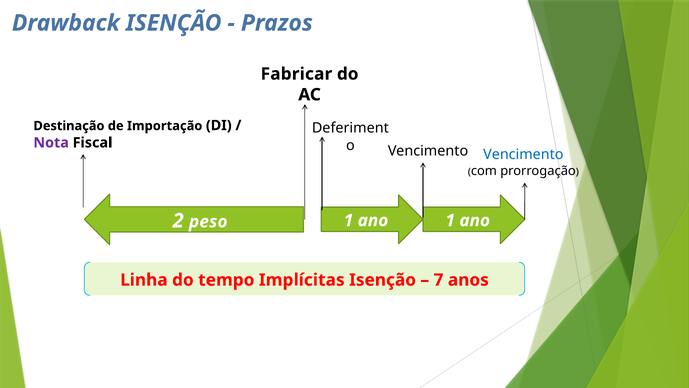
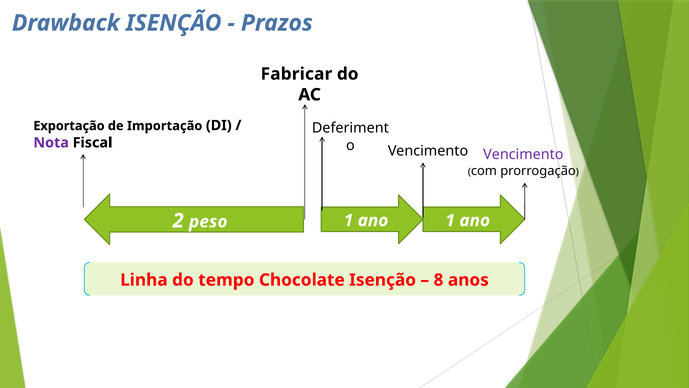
Destinação: Destinação -> Exportação (69, 126)
Vencimento colour: blue -> purple (523, 154)
Implícitas: Implícitas -> Chocolate (302, 280)
7: 7 -> 8 (439, 280)
